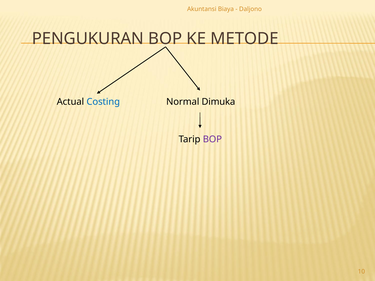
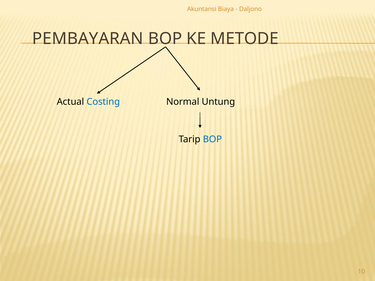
PENGUKURAN: PENGUKURAN -> PEMBAYARAN (88, 39)
Dimuka: Dimuka -> Untung (218, 102)
BOP colour: purple -> blue (212, 139)
